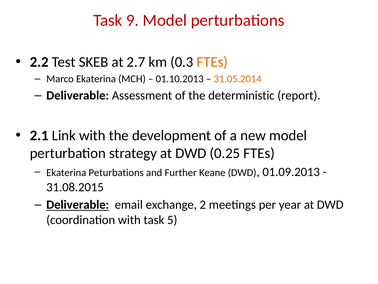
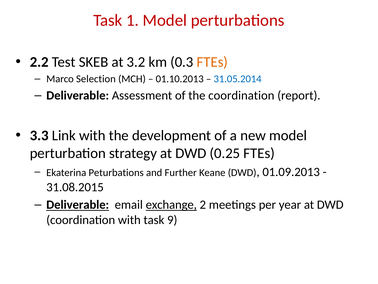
9: 9 -> 1 (133, 20)
2.7: 2.7 -> 3.2 (136, 62)
Marco Ekaterina: Ekaterina -> Selection (96, 79)
31.05.2014 colour: orange -> blue (238, 79)
the deterministic: deterministic -> coordination (241, 95)
2.1: 2.1 -> 3.3 (39, 135)
exchange underline: none -> present (171, 204)
5: 5 -> 9 (172, 220)
